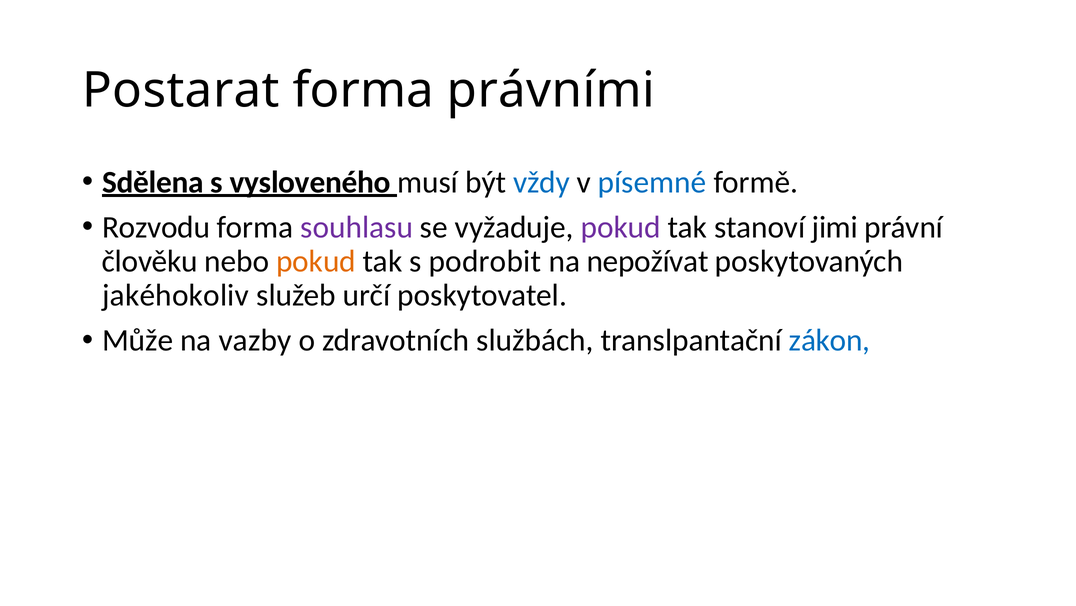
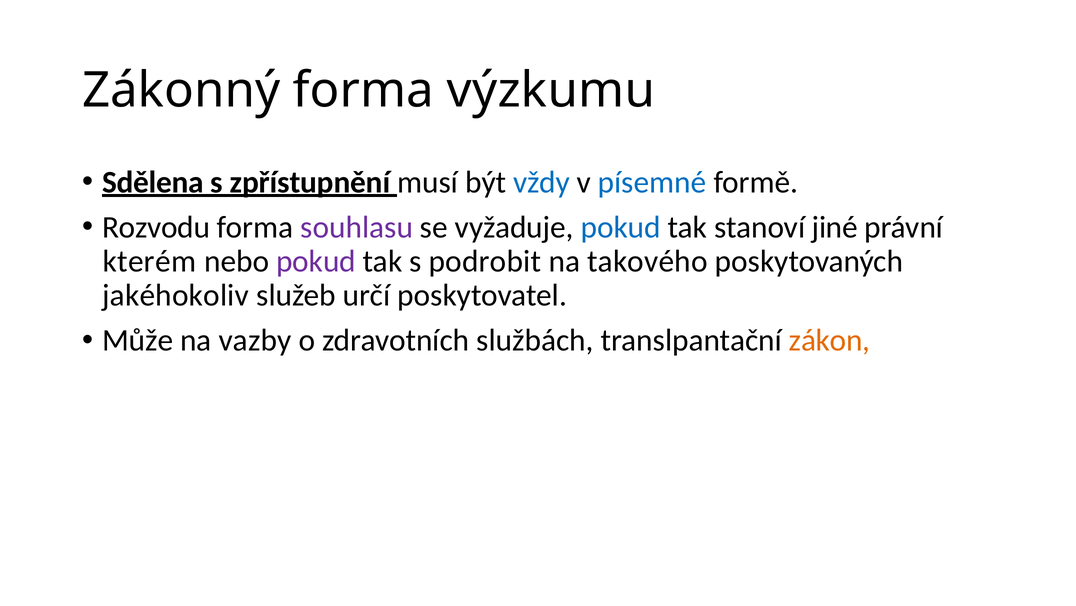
Postarat: Postarat -> Zákonný (181, 90)
právními: právními -> výzkumu (551, 90)
vysloveného: vysloveného -> zpřístupnění (310, 182)
pokud colour: purple -> blue (621, 227)
jimi: jimi -> jiné (835, 227)
člověku: člověku -> kterém (149, 261)
pokud colour: orange -> purple (316, 261)
nepožívat: nepožívat -> takového (647, 261)
zákon colour: blue -> orange (830, 340)
